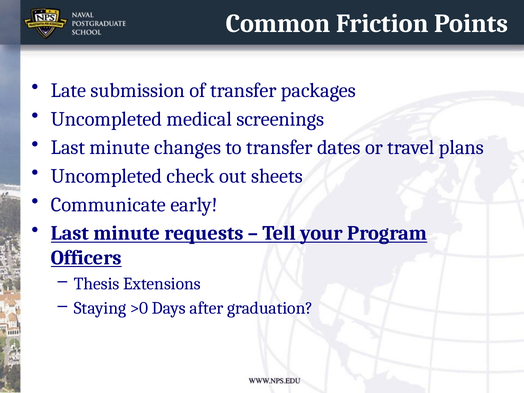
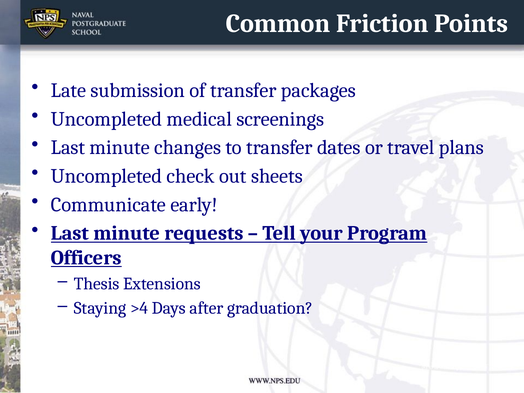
>0: >0 -> >4 (139, 308)
